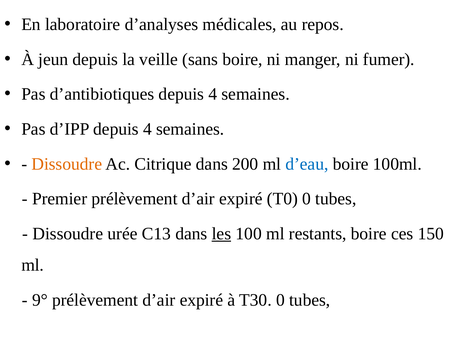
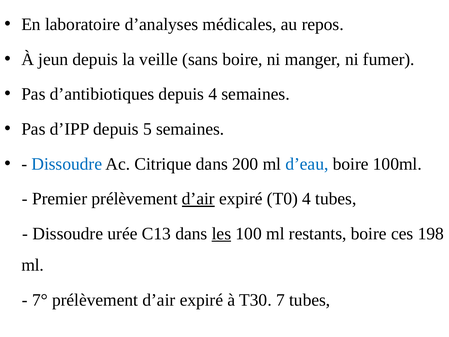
d’IPP depuis 4: 4 -> 5 (147, 129)
Dissoudre colour: orange -> blue (67, 164)
d’air underline: none -> present (198, 199)
T0 0: 0 -> 4 (307, 199)
150: 150 -> 198 (431, 234)
9°: 9° -> 7° (40, 300)
T30 0: 0 -> 7 (280, 300)
